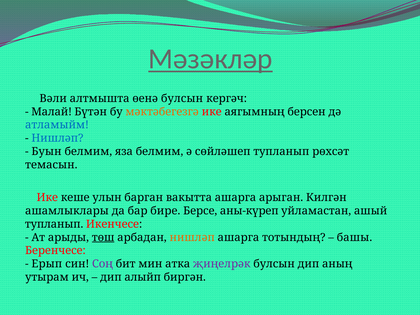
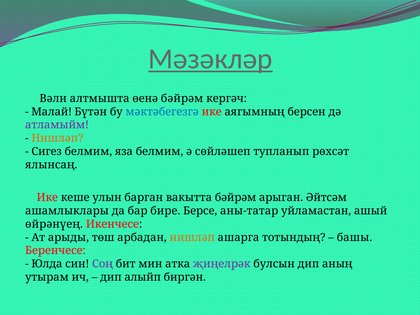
өенә булсын: булсын -> бәйрәм (182, 98)
мәктәбегезгә colour: orange -> blue (162, 112)
атламыйм colour: blue -> purple (57, 125)
Нишләп colour: blue -> orange (57, 138)
Буын: Буын -> Сигез (47, 152)
темасын: темасын -> ялынсаң (51, 165)
вакытта ашарга: ашарга -> бәйрәм (236, 197)
Килгән: Килгән -> Әйтсәм (326, 197)
аны-күреп: аны-күреп -> аны-татар (249, 211)
тупланып: тупланып -> өйрәнүең (54, 224)
төш underline: present -> none (103, 237)
Ерып: Ерып -> Юлда (47, 264)
